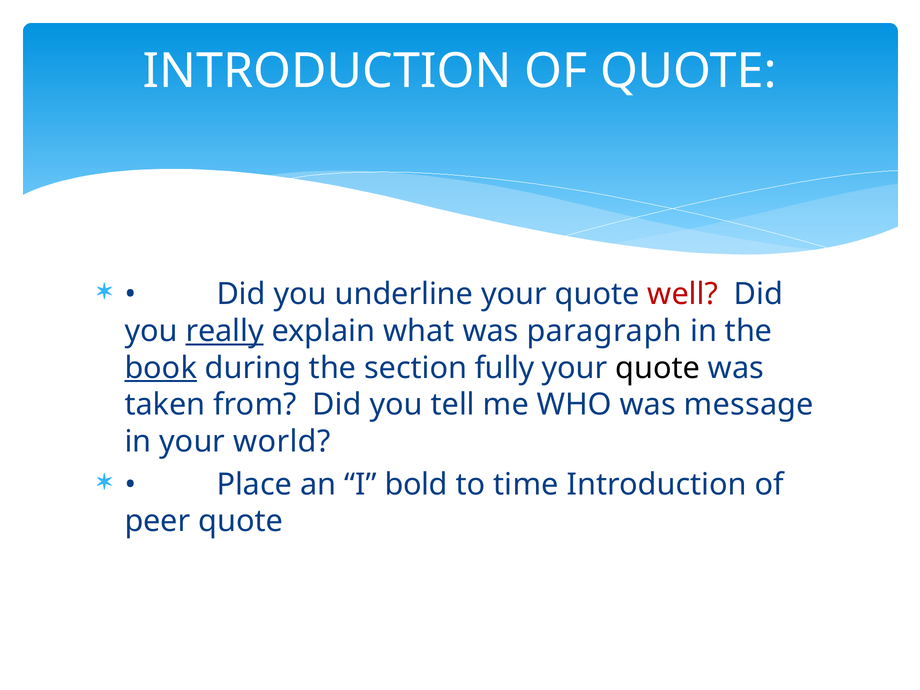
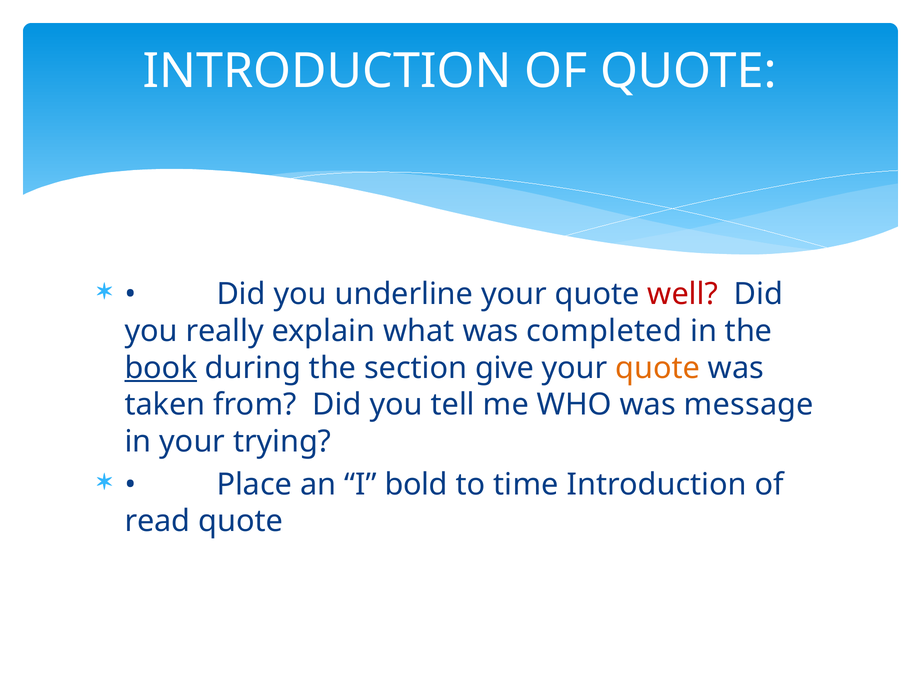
really underline: present -> none (225, 331)
paragraph: paragraph -> completed (604, 331)
fully: fully -> give (505, 368)
quote colour: black -> orange (658, 368)
world: world -> trying (282, 442)
peer: peer -> read (157, 521)
